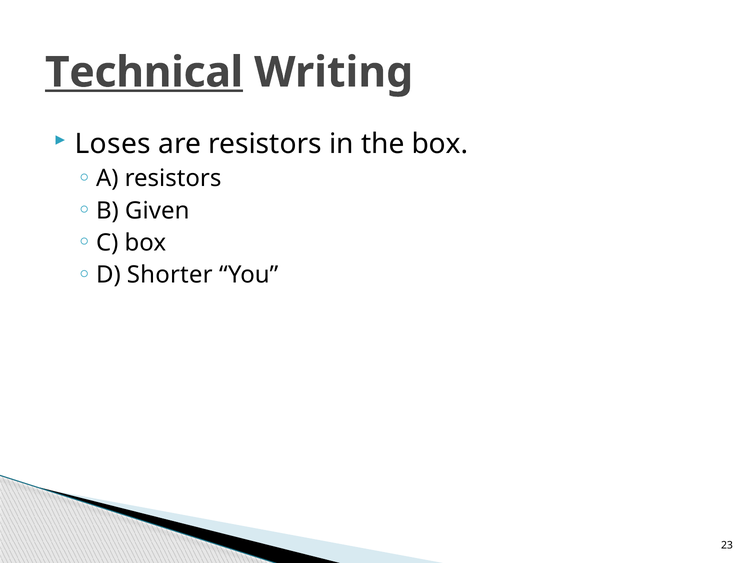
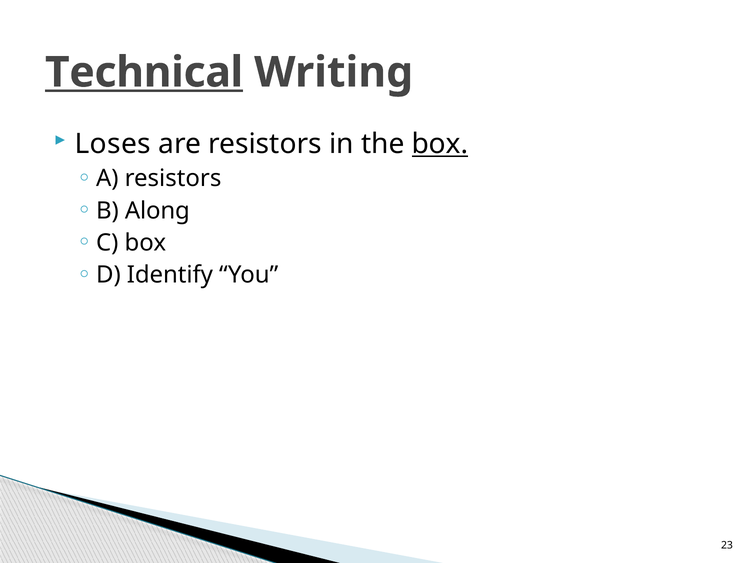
box underline: none -> present (440, 144)
Given: Given -> Along (157, 211)
Shorter: Shorter -> Identify (170, 275)
